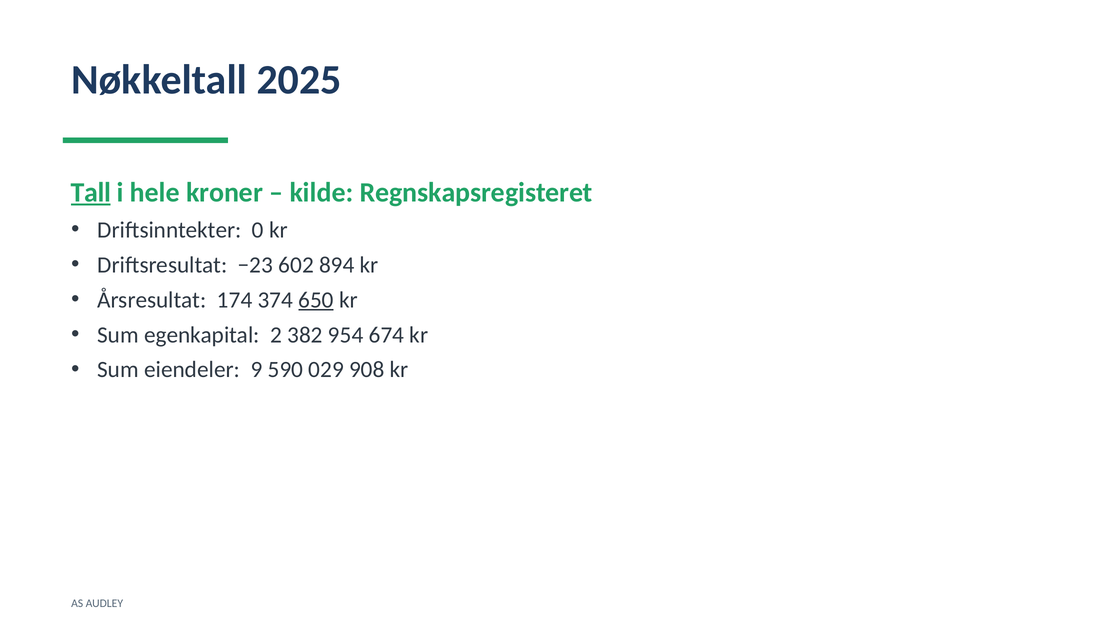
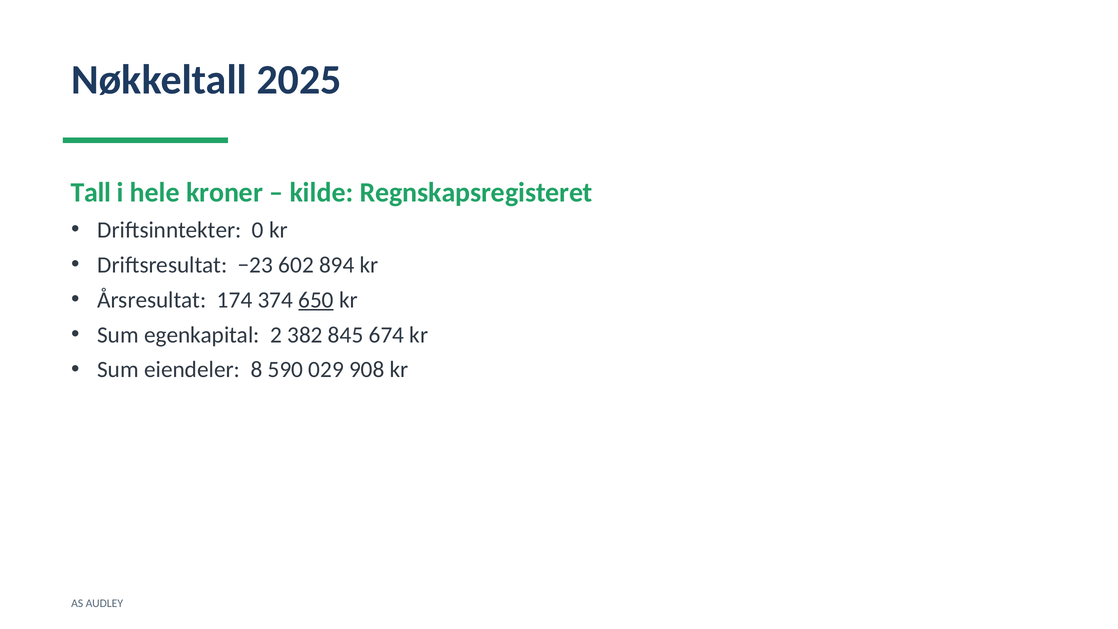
Tall underline: present -> none (91, 192)
954: 954 -> 845 (346, 335)
9: 9 -> 8 (257, 370)
